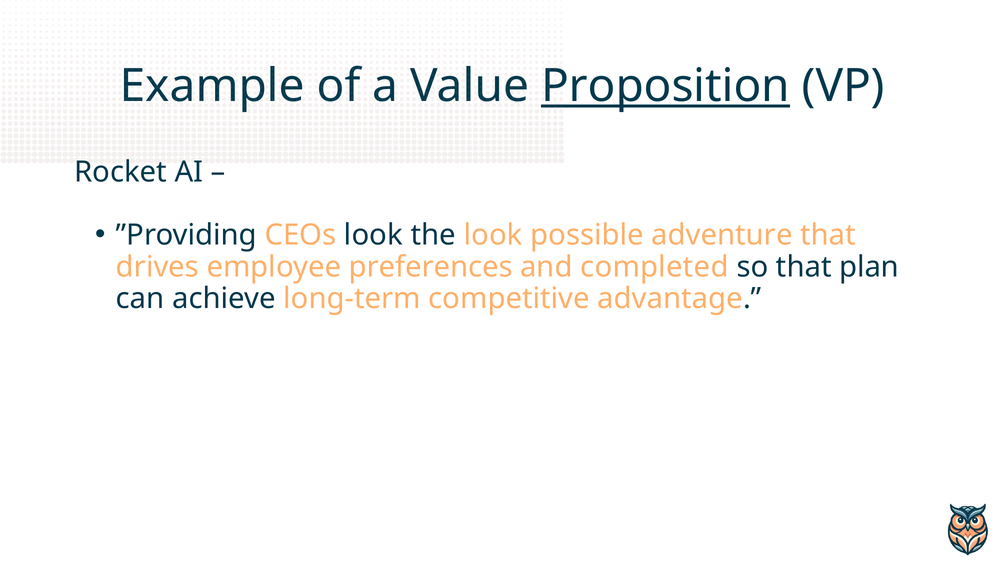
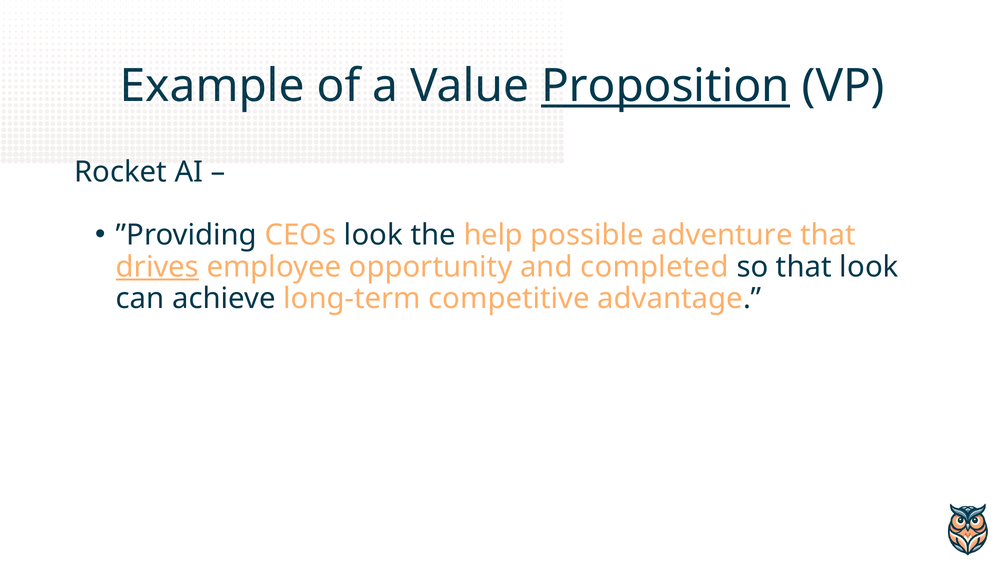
the look: look -> help (493, 235)
drives underline: none -> present (157, 267)
preferences: preferences -> opportunity (431, 267)
that plan: plan -> look (869, 267)
